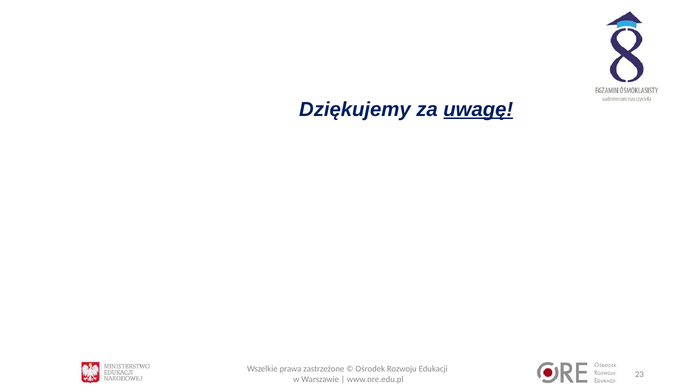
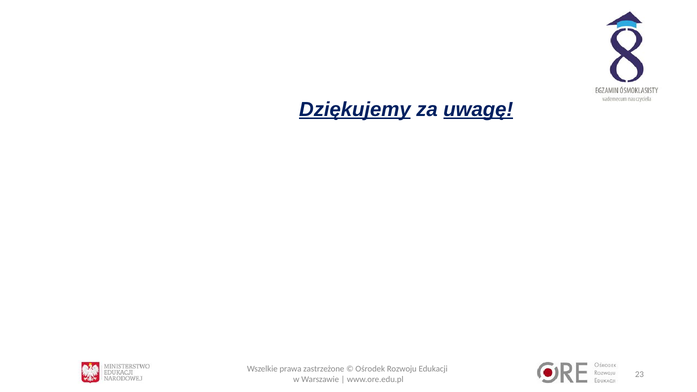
Dziękujemy underline: none -> present (355, 110)
